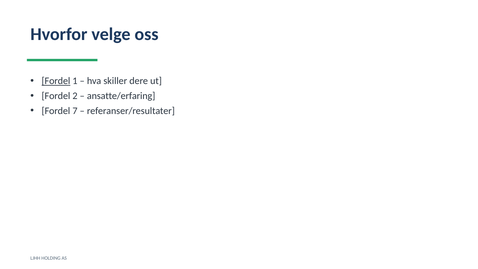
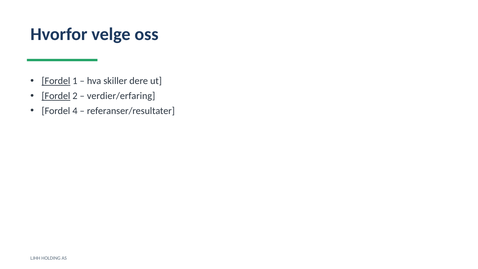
Fordel underline: none -> present (56, 96)
ansatte/erfaring: ansatte/erfaring -> verdier/erfaring (121, 96)
7: 7 -> 4 (75, 111)
